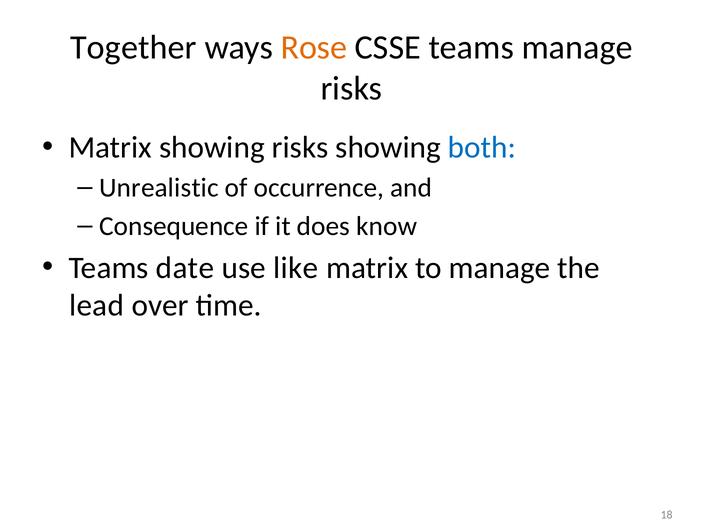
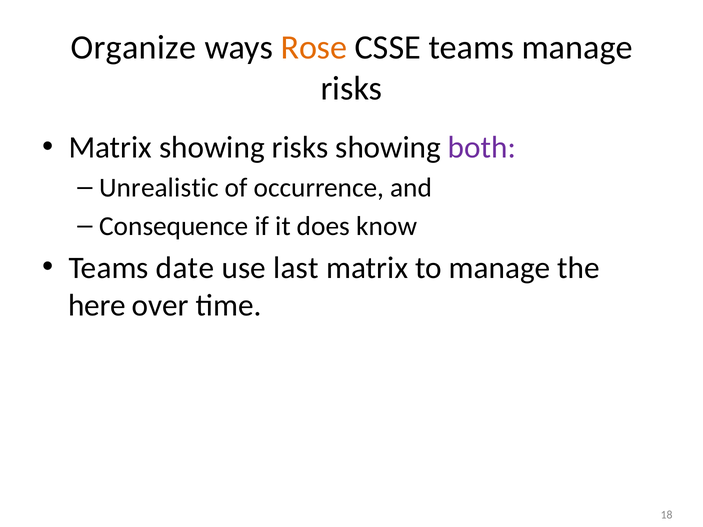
Together: Together -> Organize (133, 48)
both colour: blue -> purple (482, 147)
like: like -> last (296, 268)
lead: lead -> here (97, 305)
